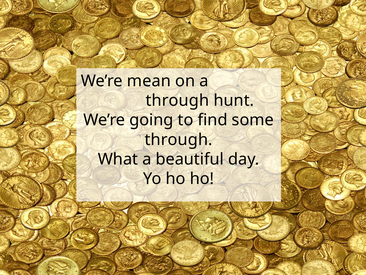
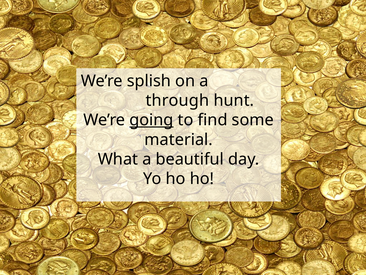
mean: mean -> splish (149, 81)
going underline: none -> present (151, 120)
through: through -> material (179, 139)
